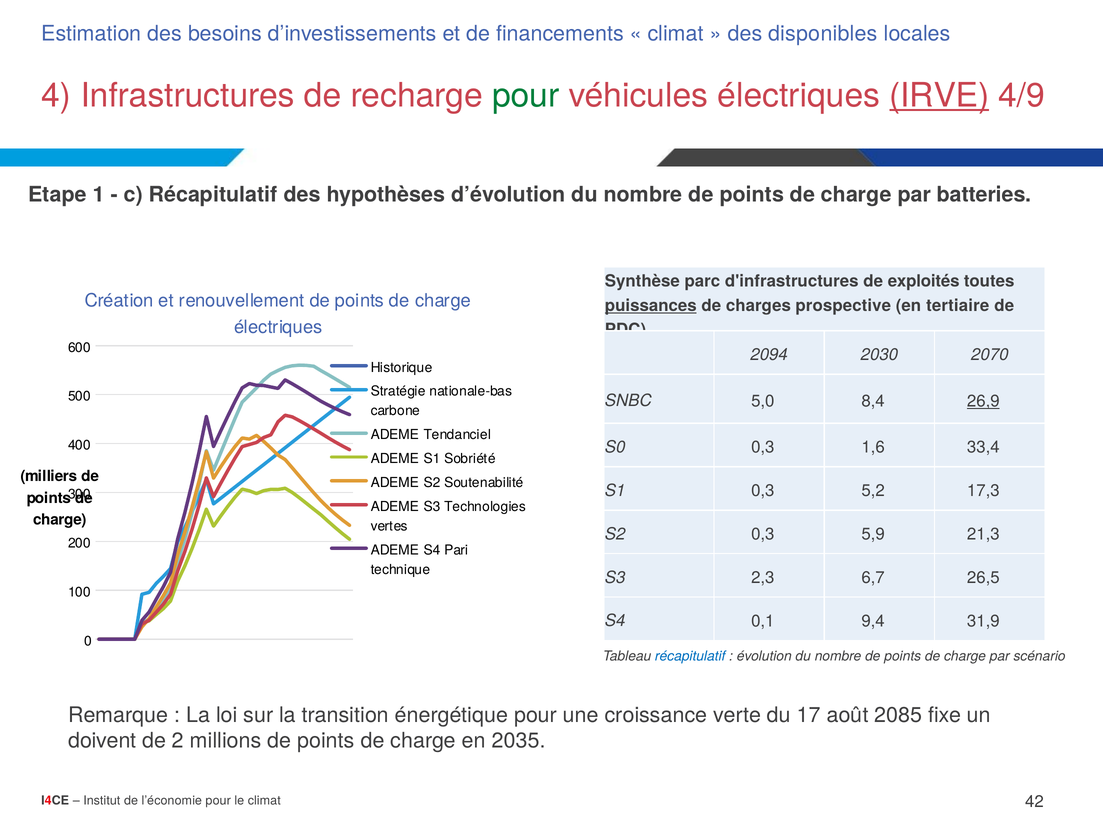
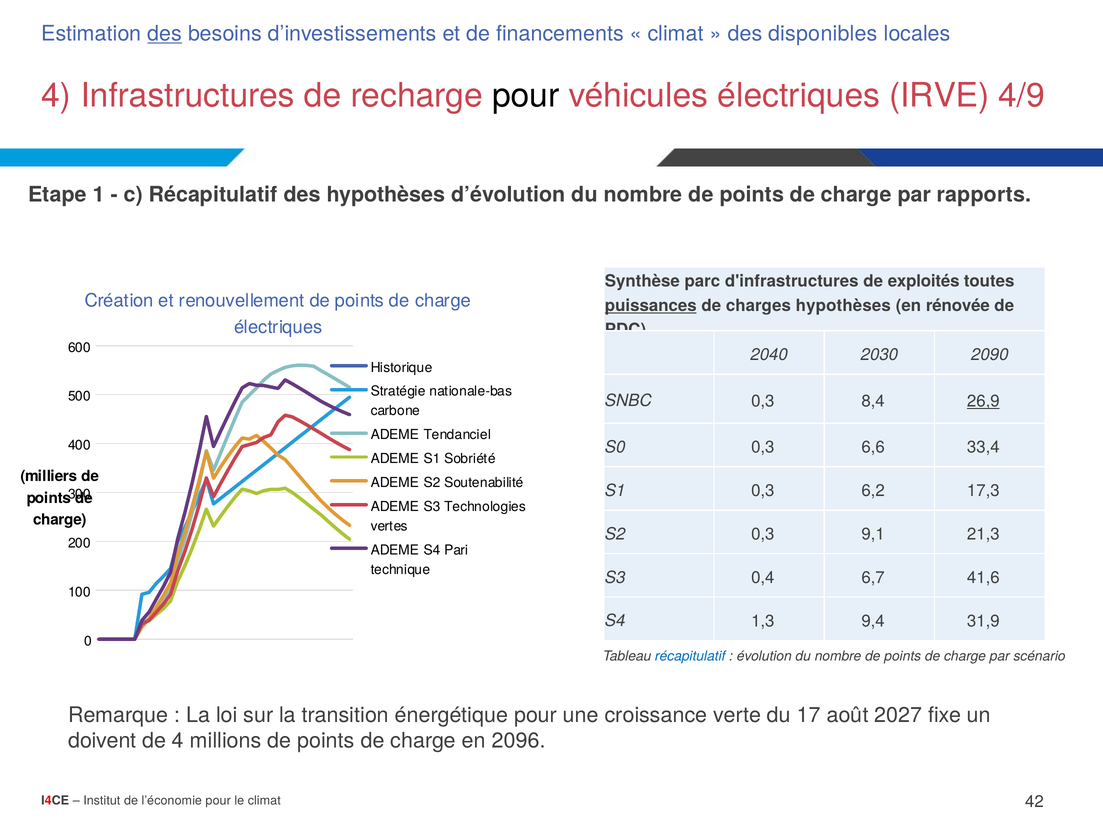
des underline: none -> present (165, 34)
pour colour: green -> black (526, 96)
IRVE underline: present -> none (939, 96)
batteries: batteries -> rapports (984, 195)
charges prospective: prospective -> hypothèses (843, 306)
tertiaire: tertiaire -> rénovée (958, 306)
2094: 2094 -> 2040 (769, 355)
2070: 2070 -> 2090 (990, 355)
SNBC 5,0: 5,0 -> 0,3 (763, 401)
1,6: 1,6 -> 6,6 (873, 448)
5,2: 5,2 -> 6,2 (873, 491)
5,9: 5,9 -> 9,1 (873, 534)
2,3: 2,3 -> 0,4 (763, 578)
26,5: 26,5 -> 41,6 (983, 578)
0,1: 0,1 -> 1,3 (763, 621)
2085: 2085 -> 2027 (898, 715)
de 2: 2 -> 4 (178, 741)
2035: 2035 -> 2096 (519, 741)
